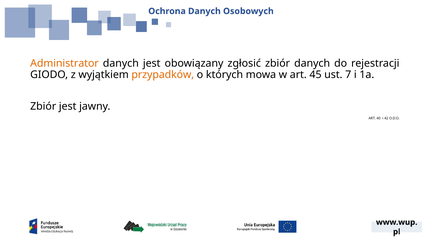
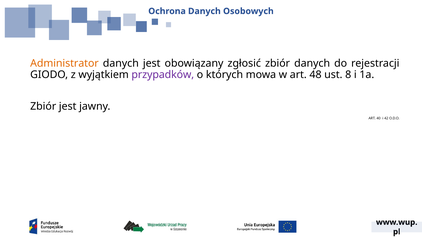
przypadków colour: orange -> purple (163, 75)
45: 45 -> 48 (316, 75)
7: 7 -> 8 (348, 75)
